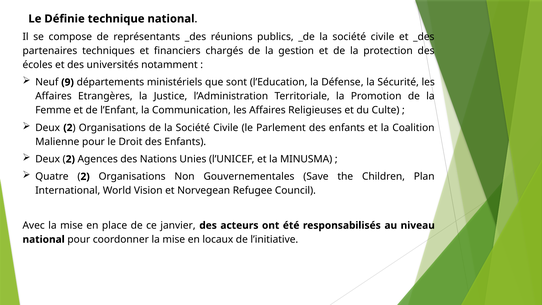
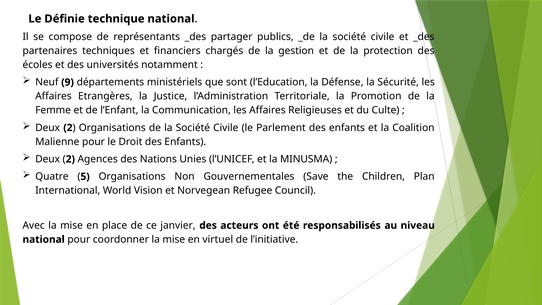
réunions: réunions -> partager (232, 37)
2: 2 -> 5 (85, 177)
locaux: locaux -> virtuel (218, 239)
